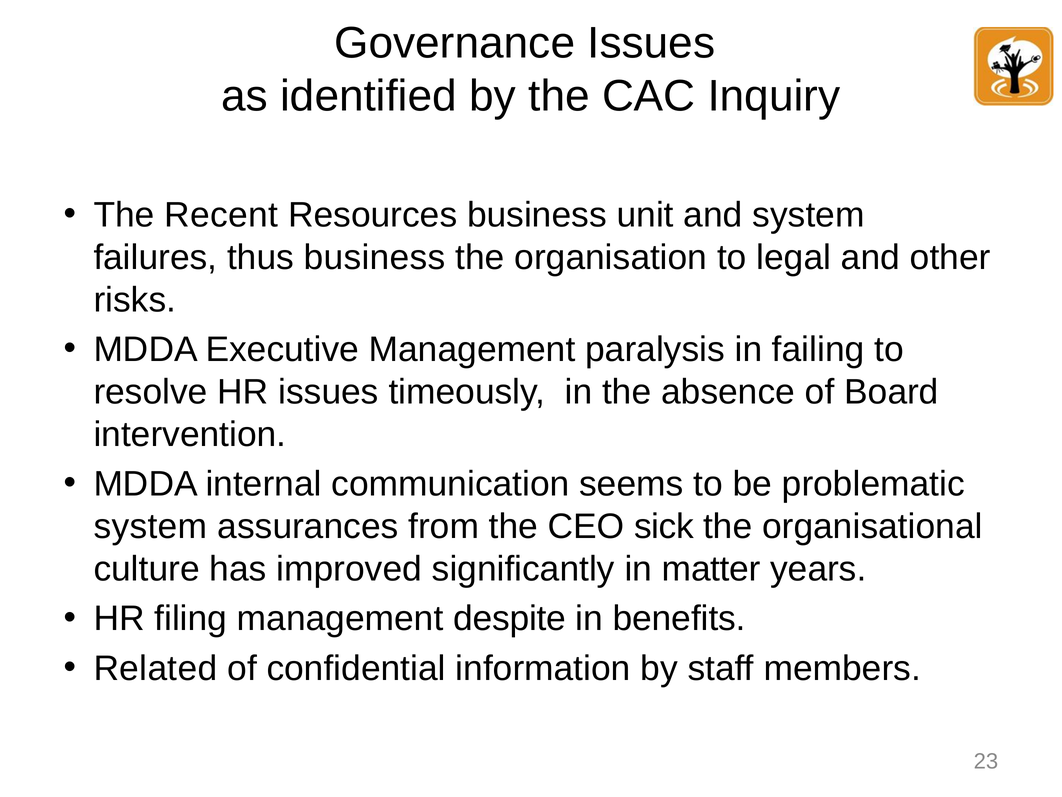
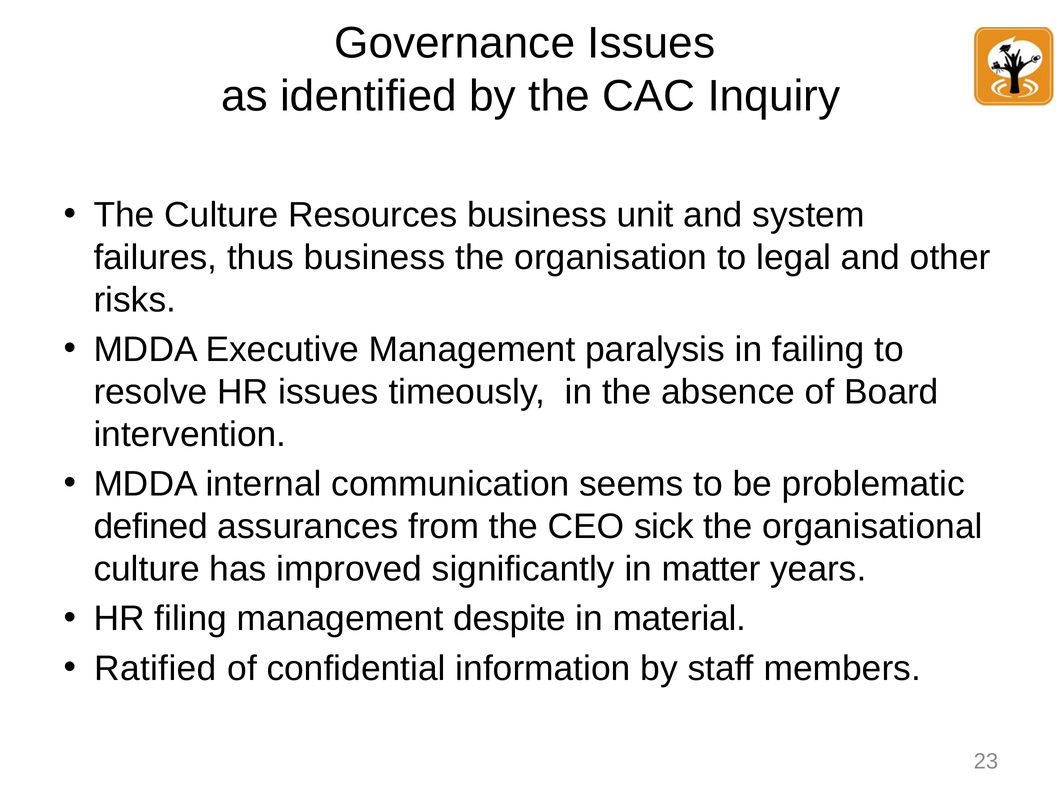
The Recent: Recent -> Culture (221, 215)
system: system -> defined (151, 526)
benefits: benefits -> material (679, 618)
Related: Related -> Ratified (155, 668)
